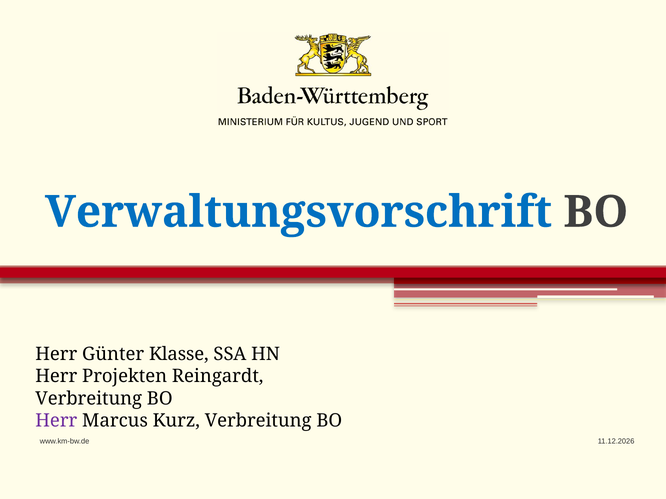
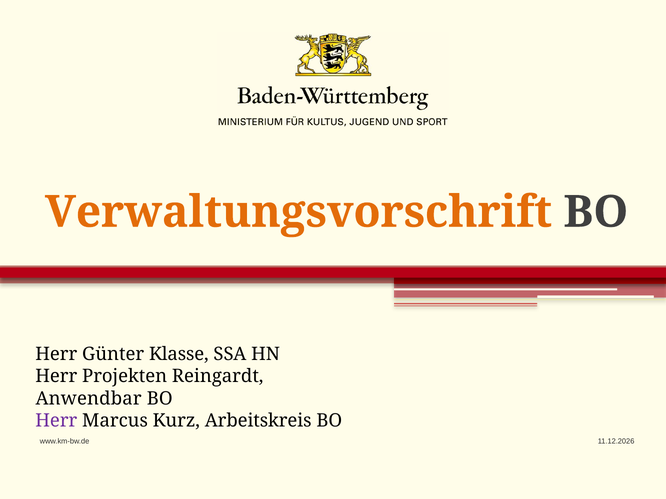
Verwaltungsvorschrift colour: blue -> orange (299, 212)
Verbreitung: Verbreitung -> Anwendbar (89, 399)
Kurz Verbreitung: Verbreitung -> Arbeitskreis (258, 421)
